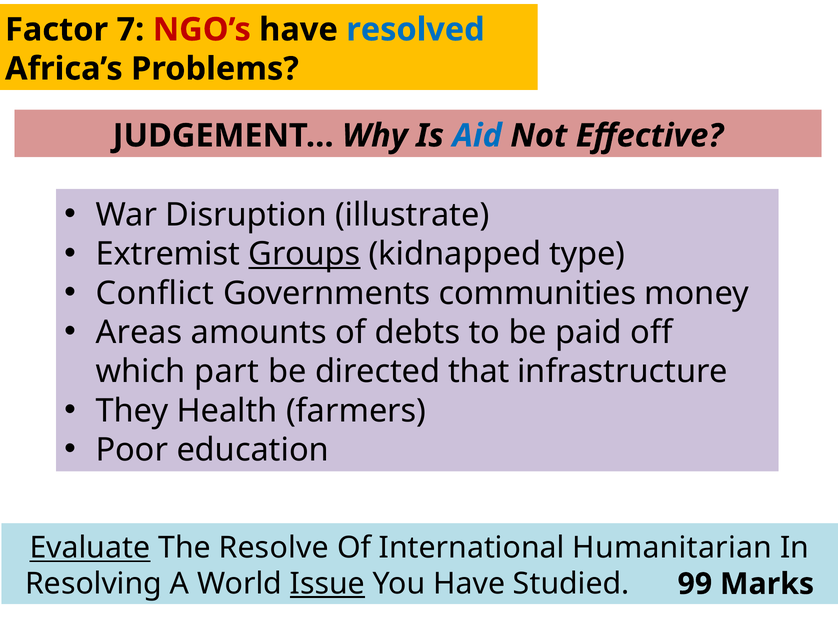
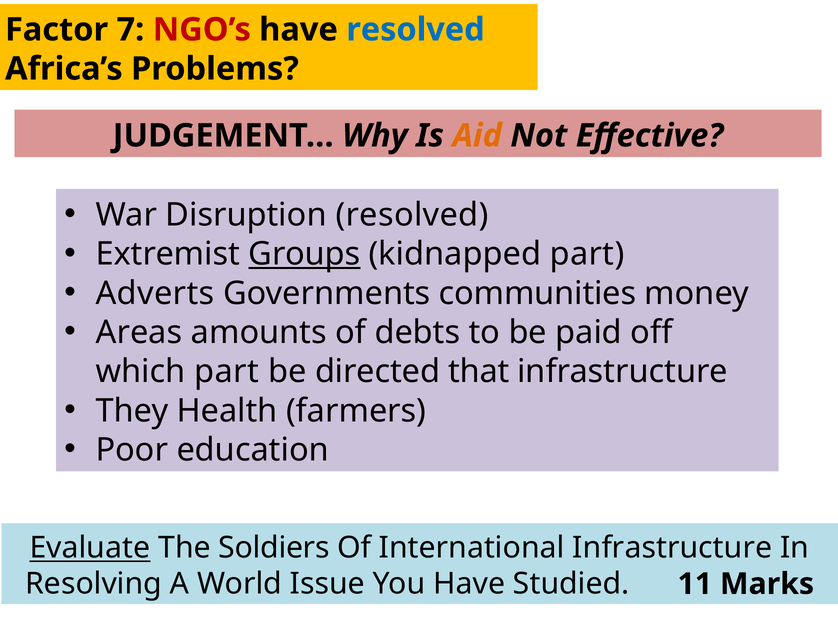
Aid colour: blue -> orange (477, 136)
Disruption illustrate: illustrate -> resolved (412, 215)
kidnapped type: type -> part (587, 254)
Conflict: Conflict -> Adverts (155, 293)
Resolve: Resolve -> Soldiers (274, 547)
International Humanitarian: Humanitarian -> Infrastructure (672, 547)
Issue underline: present -> none (327, 583)
99: 99 -> 11 (695, 583)
